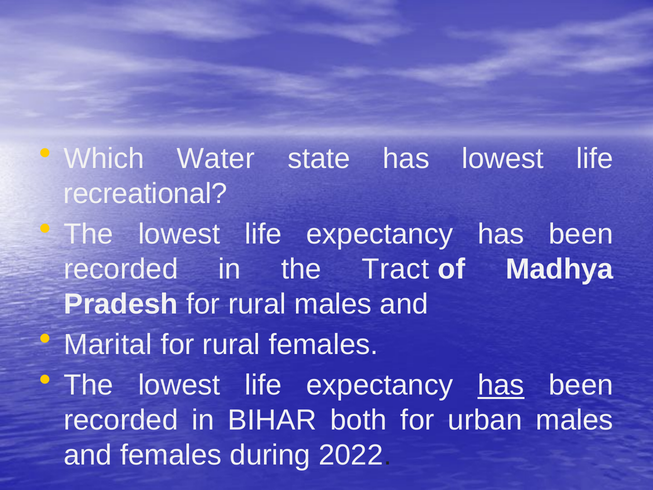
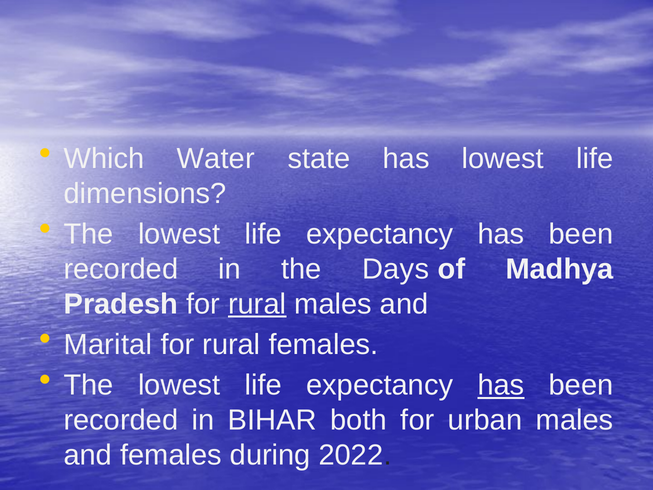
recreational: recreational -> dimensions (145, 194)
Tract: Tract -> Days (396, 269)
rural underline: none -> present (257, 304)
